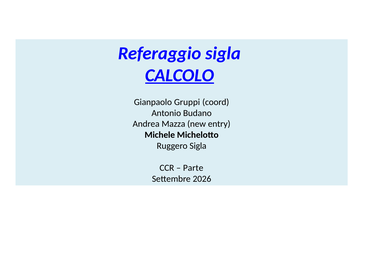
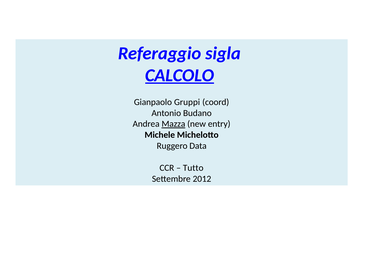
Mazza underline: none -> present (173, 124)
Ruggero Sigla: Sigla -> Data (198, 146)
Parte: Parte -> Tutto (193, 168)
2026: 2026 -> 2012 (202, 179)
